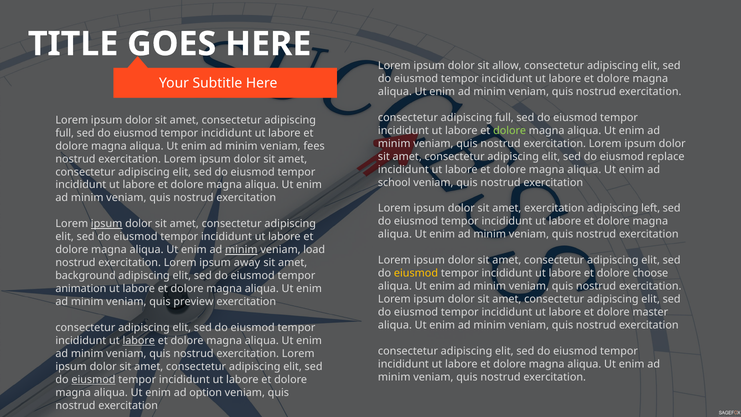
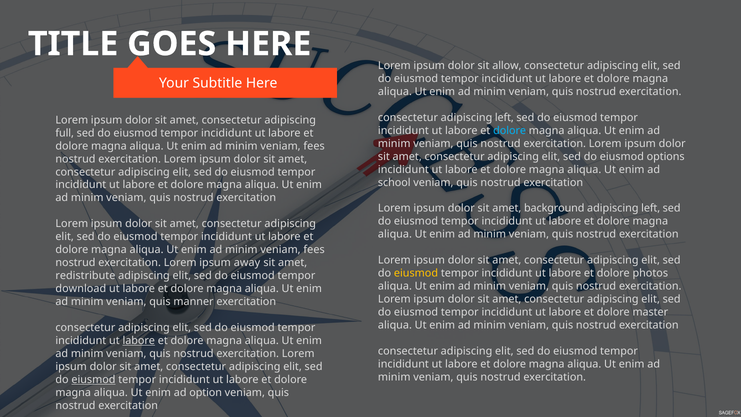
full: full -> left (504, 117)
dolore colour: light green -> light blue (510, 130)
replace: replace -> options (666, 156)
amet exercitation: exercitation -> background (554, 208)
ipsum underline: present -> none (107, 224)
minim underline: present -> none (241, 250)
load: load -> fees (314, 250)
choose: choose -> photos (650, 273)
background: background -> redistribute (85, 276)
animation: animation -> download (81, 289)
preview: preview -> manner (194, 302)
